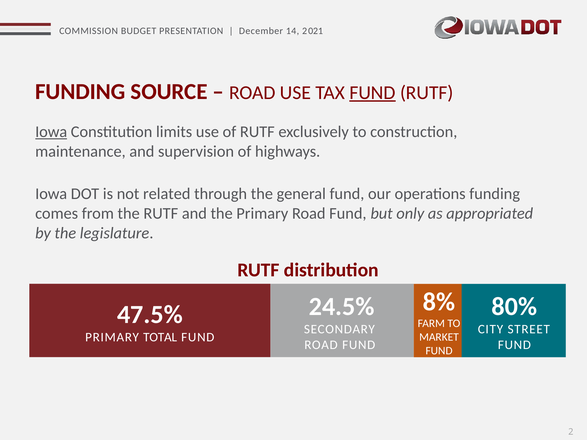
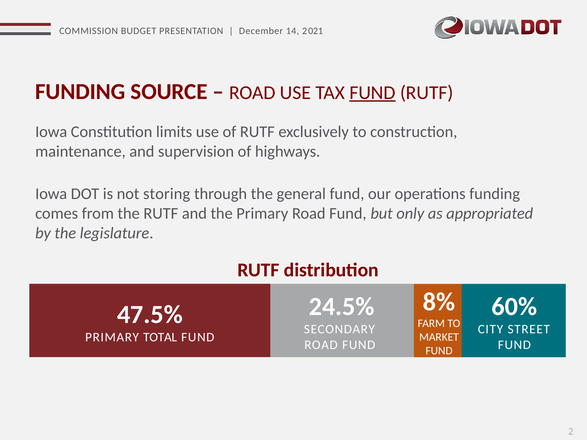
Iowa underline: present -> none (51, 132)
related: related -> storing (167, 194)
80%: 80% -> 60% (514, 307)
